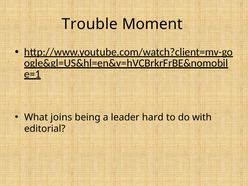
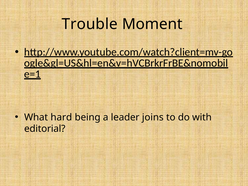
joins: joins -> hard (61, 117)
hard: hard -> joins (153, 117)
